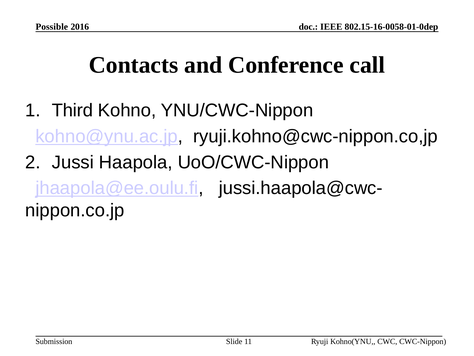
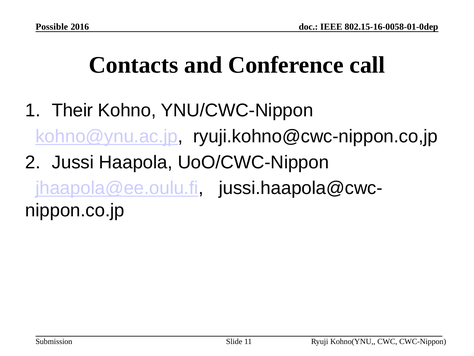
Third: Third -> Their (72, 110)
